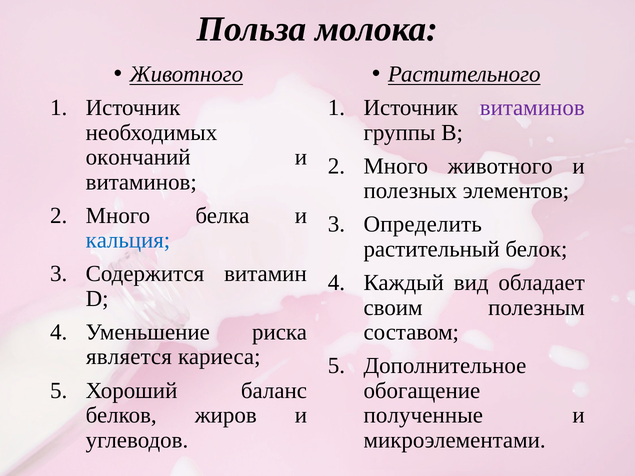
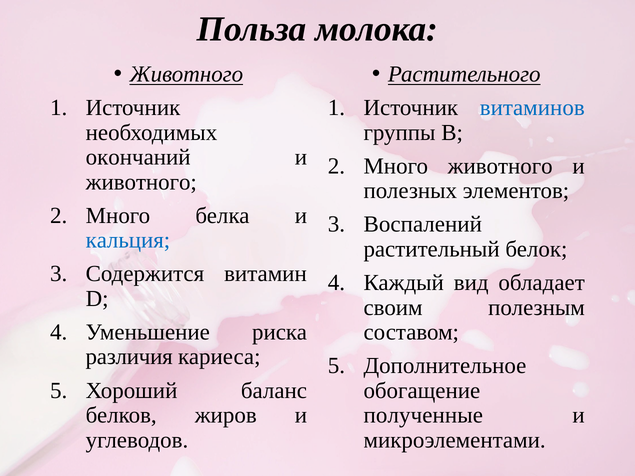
витаминов colour: purple -> blue (532, 108)
витаминов: витаминов -> животного (141, 182)
Определить: Определить -> Воспалений (423, 225)
является: является -> различия (129, 357)
